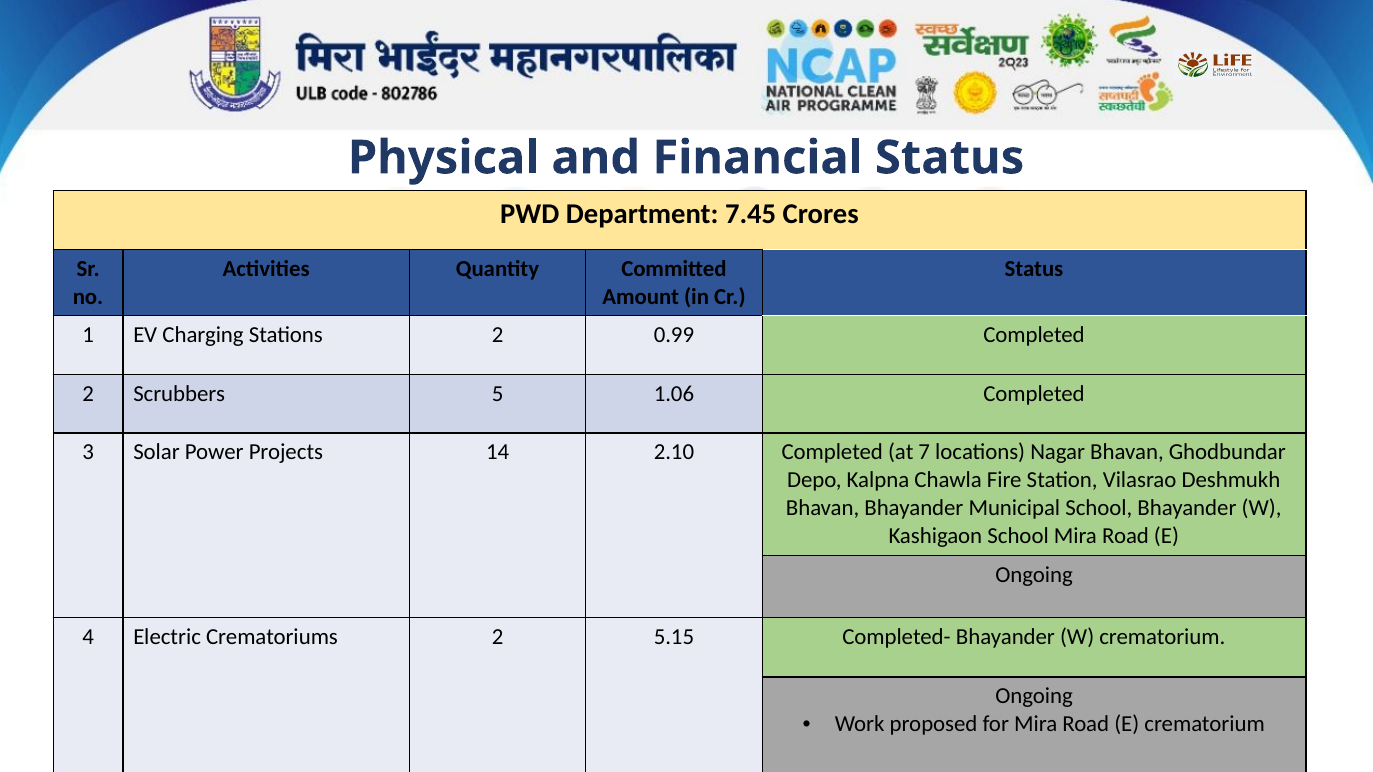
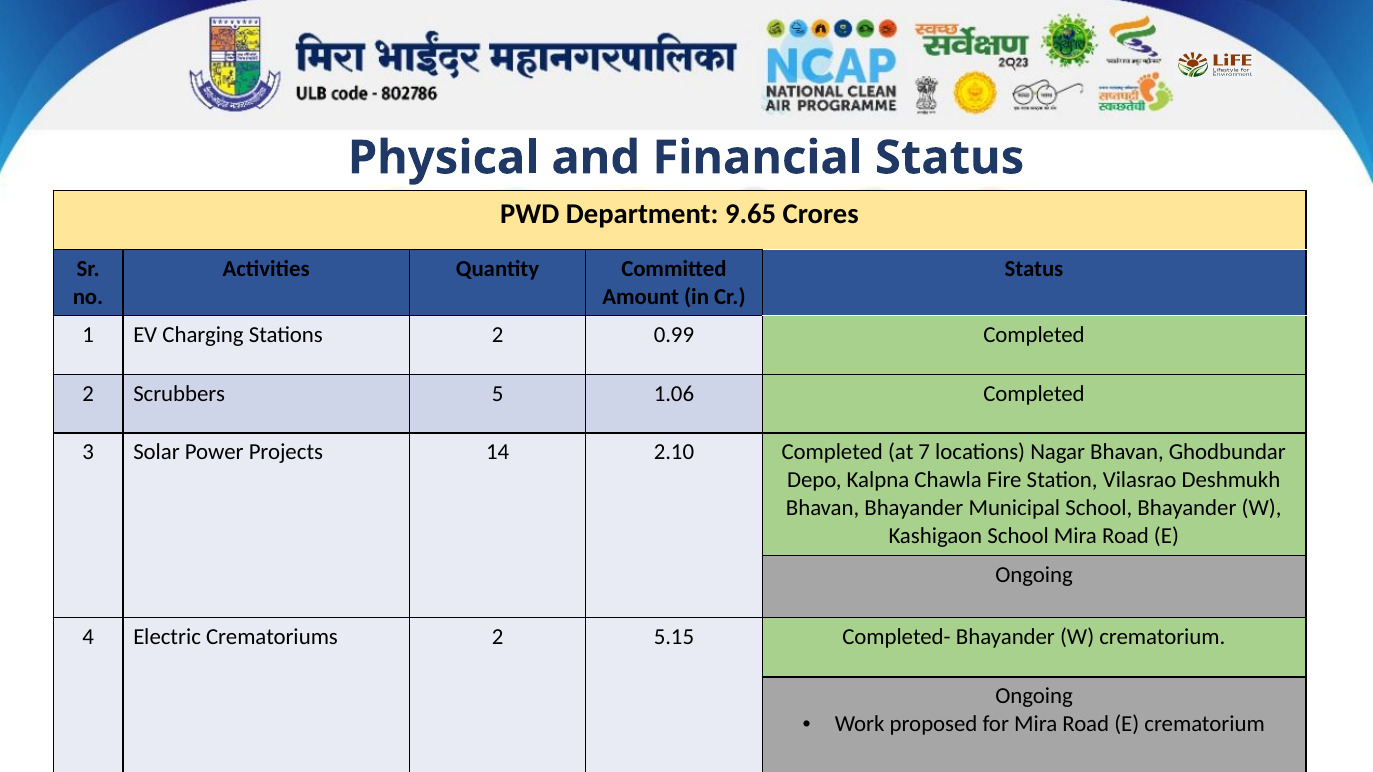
7.45: 7.45 -> 9.65 (751, 214)
